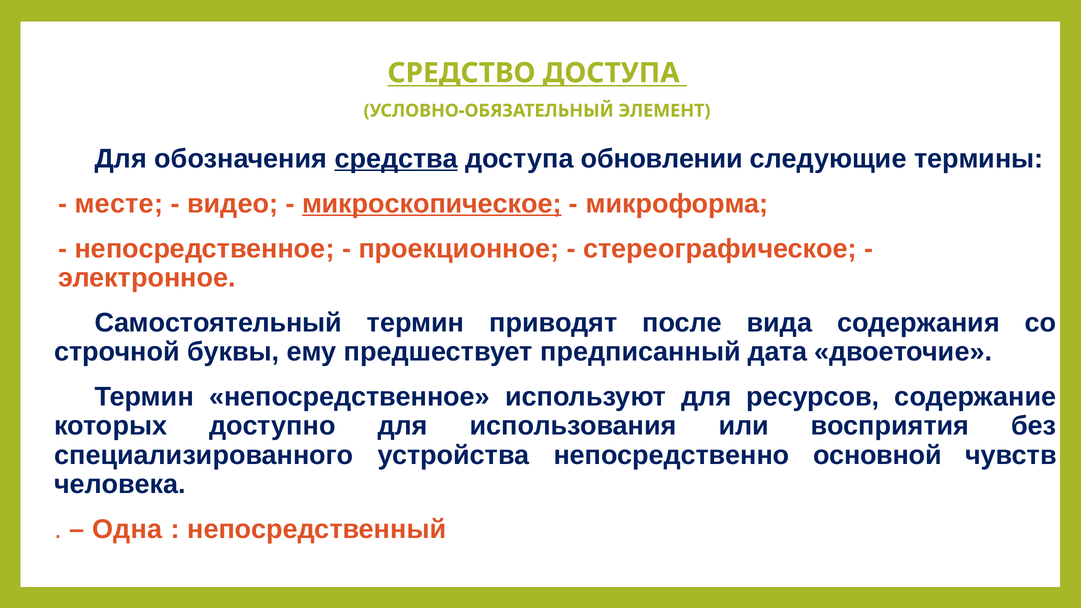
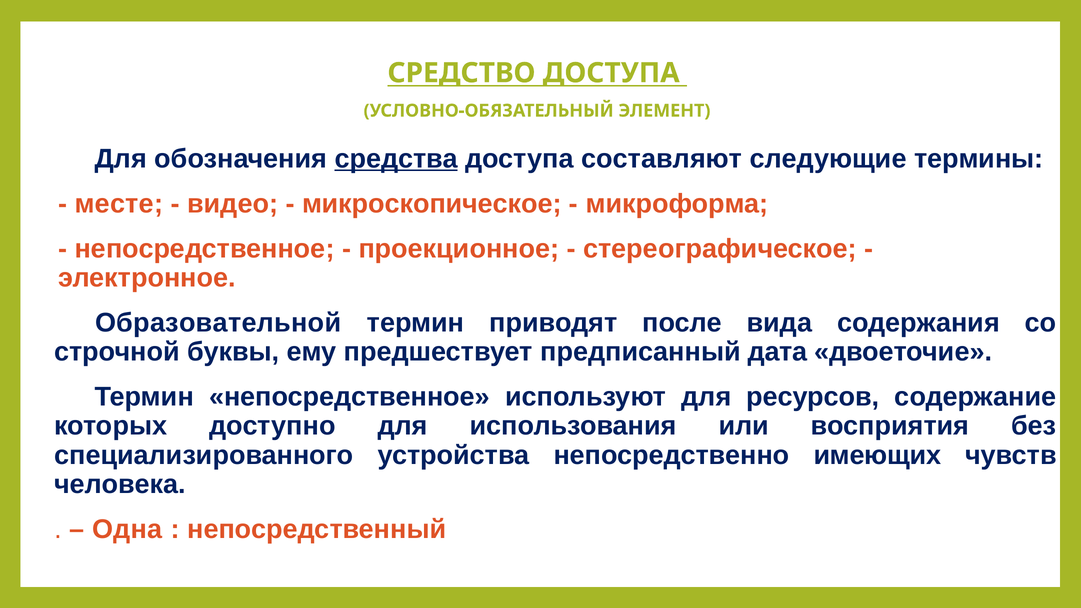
обновлении: обновлении -> составляют (662, 159)
микроскопическое underline: present -> none (432, 204)
Самостоятельный: Самостоятельный -> Образовательной (218, 323)
основной: основной -> имеющих (877, 455)
